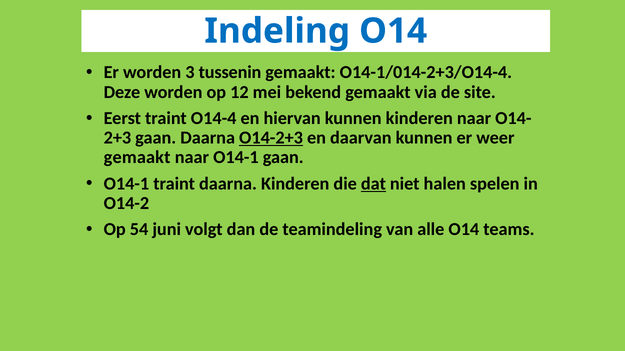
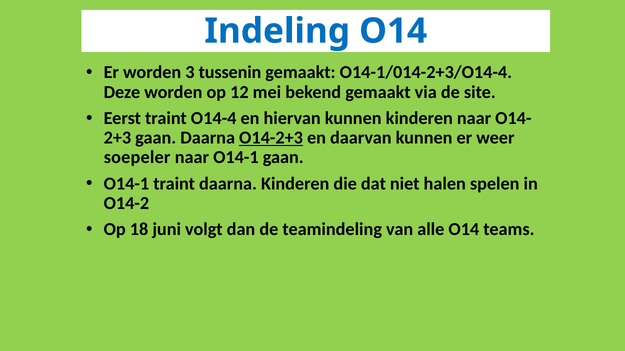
gemaakt: gemaakt -> soepeler (137, 158)
dat underline: present -> none (373, 184)
54: 54 -> 18 (139, 230)
